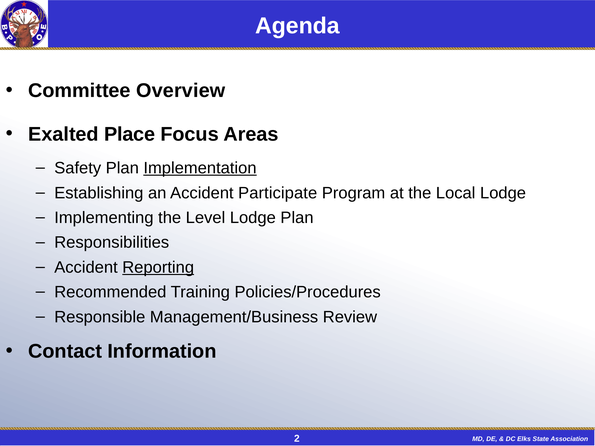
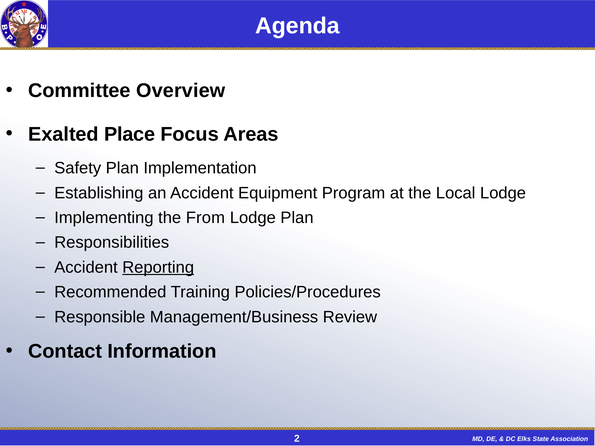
Implementation underline: present -> none (200, 168)
Participate: Participate -> Equipment (278, 193)
Level: Level -> From (205, 218)
